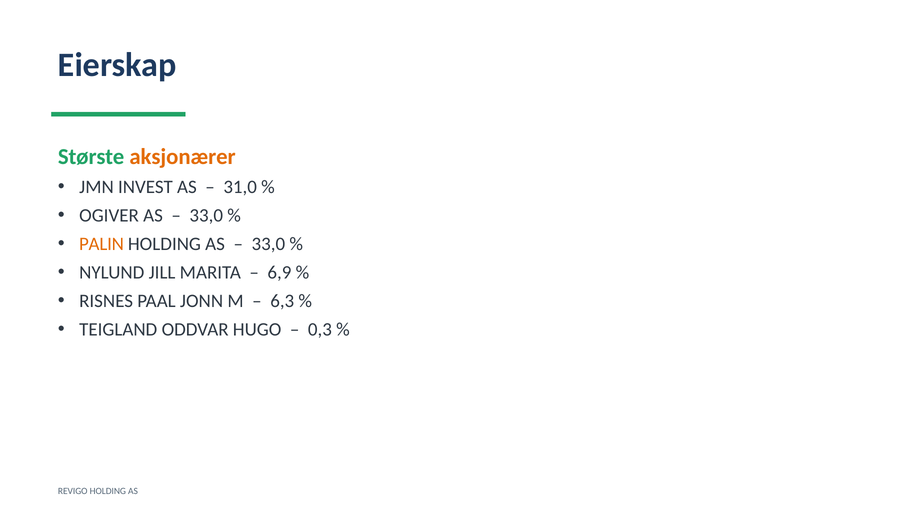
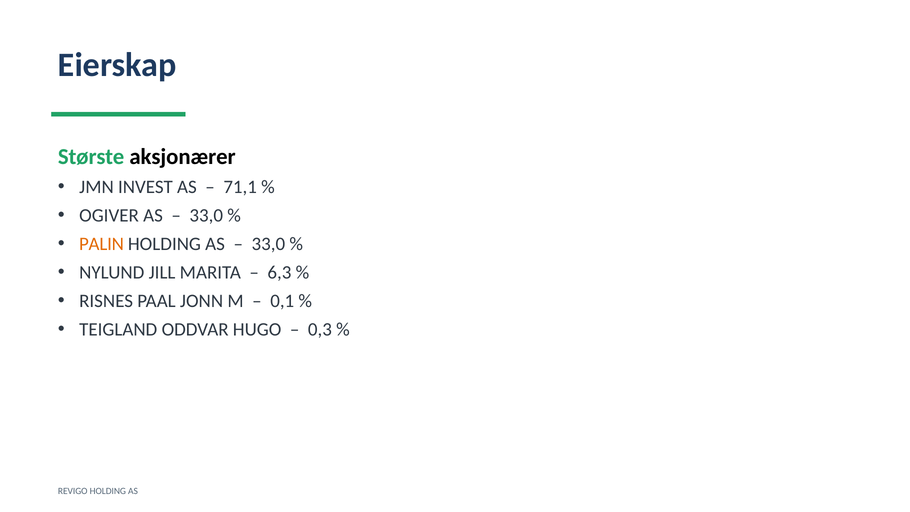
aksjonærer colour: orange -> black (183, 157)
31,0: 31,0 -> 71,1 (240, 187)
6,9: 6,9 -> 6,3 (279, 272)
6,3: 6,3 -> 0,1 (282, 301)
